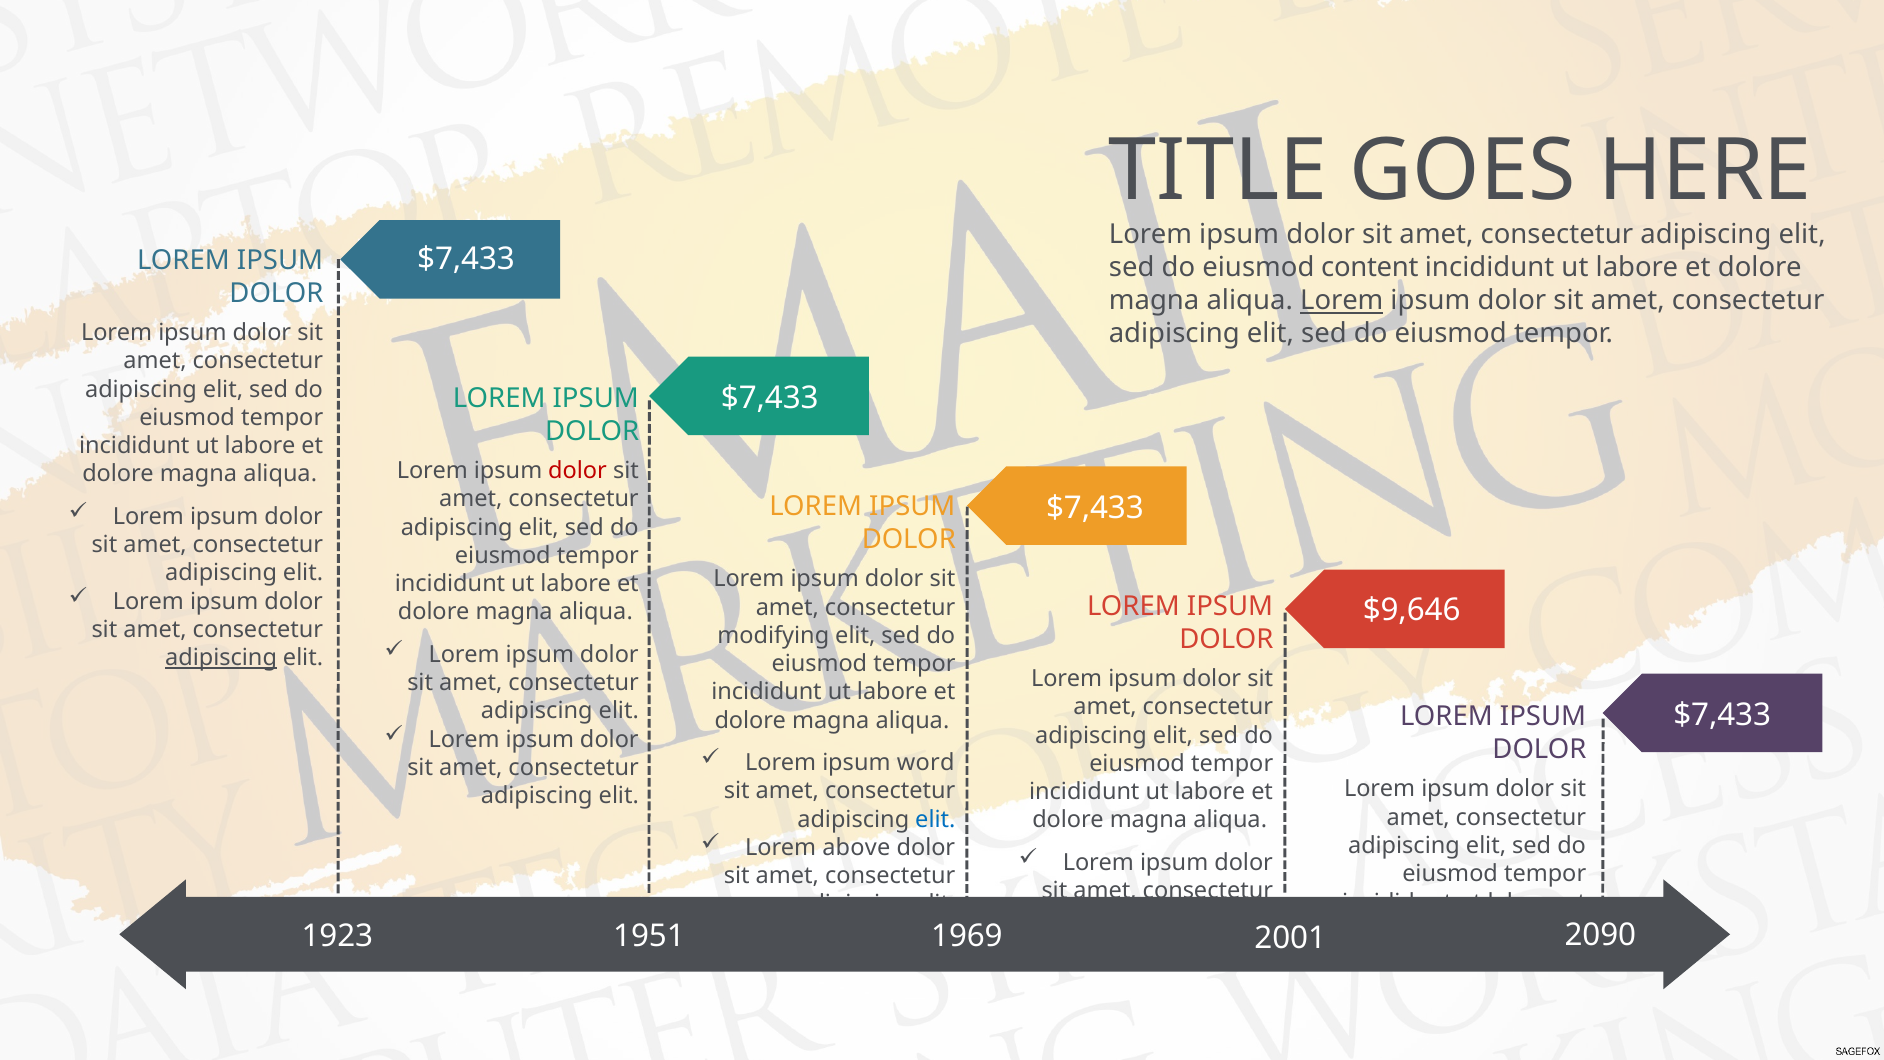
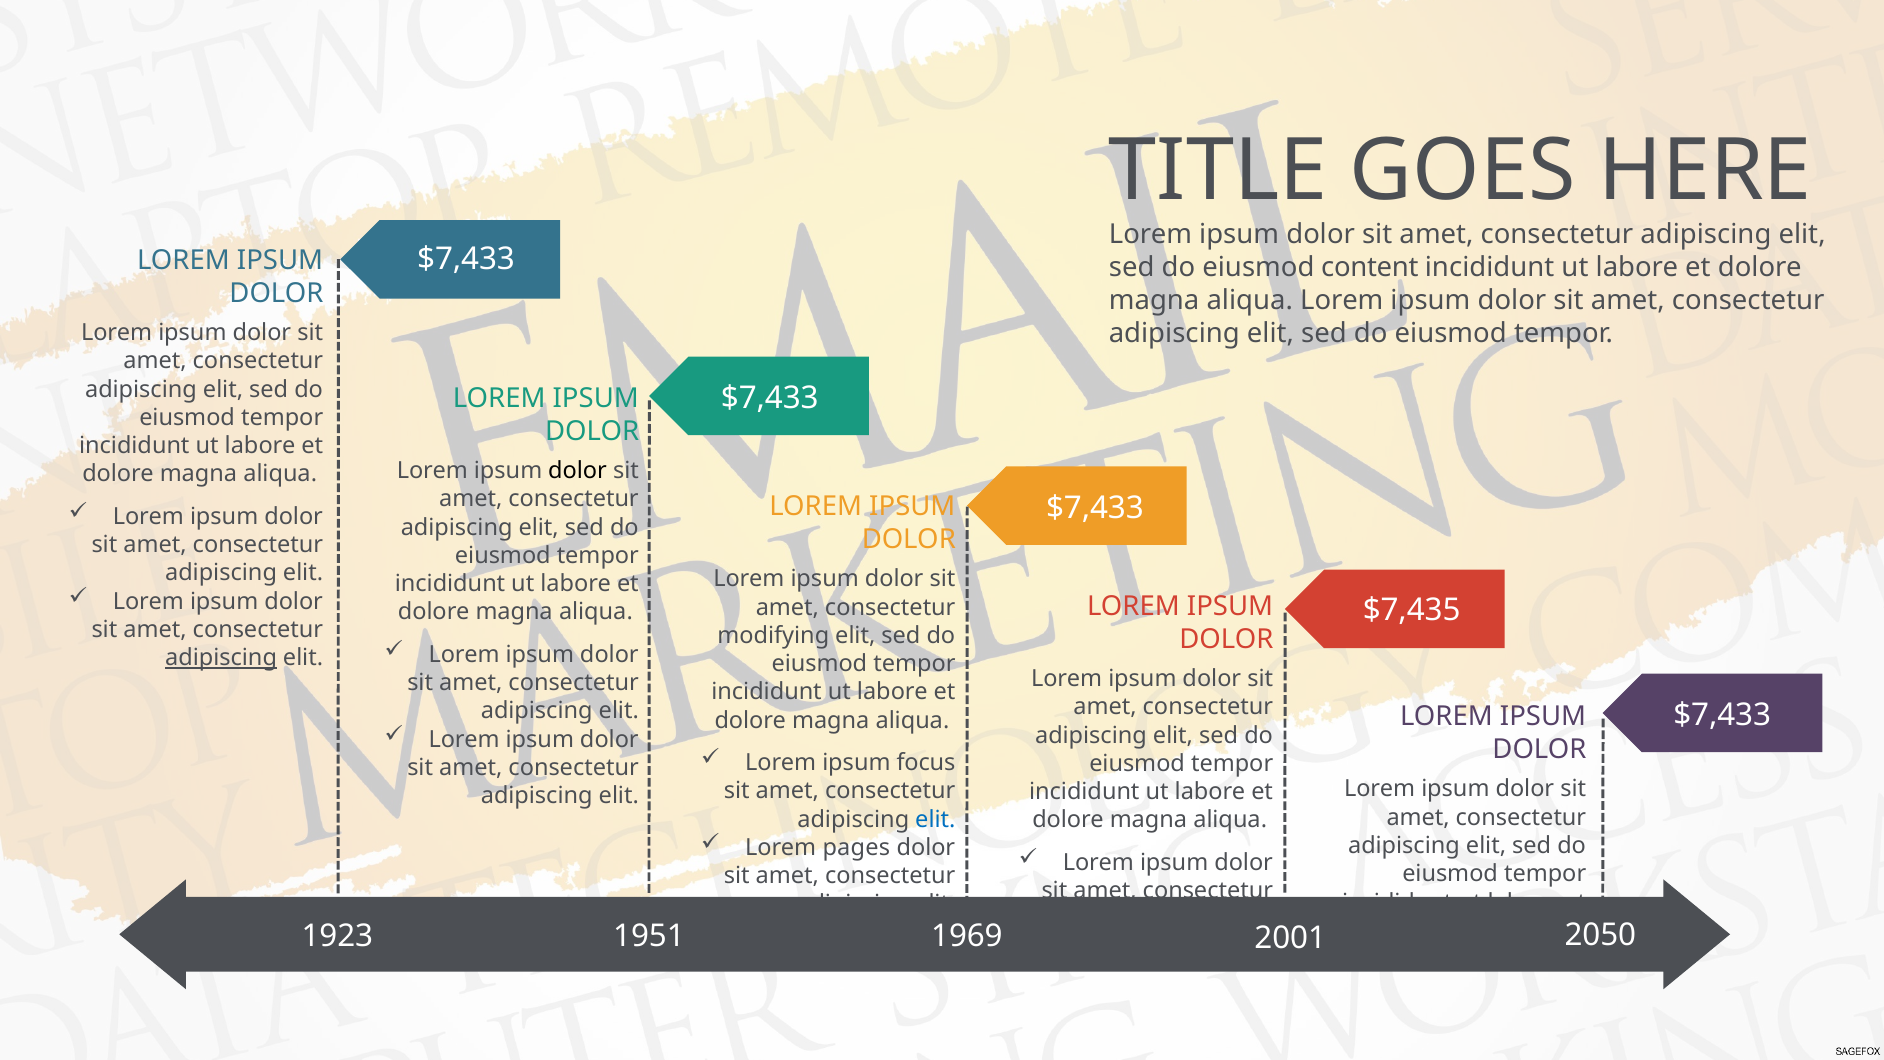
Lorem underline: present -> none (1342, 301)
dolor colour: red -> black (578, 471)
$9,646: $9,646 -> $7,435 (1412, 610)
word: word -> focus (926, 763)
above: above -> pages (856, 847)
2090: 2090 -> 2050 (1600, 935)
